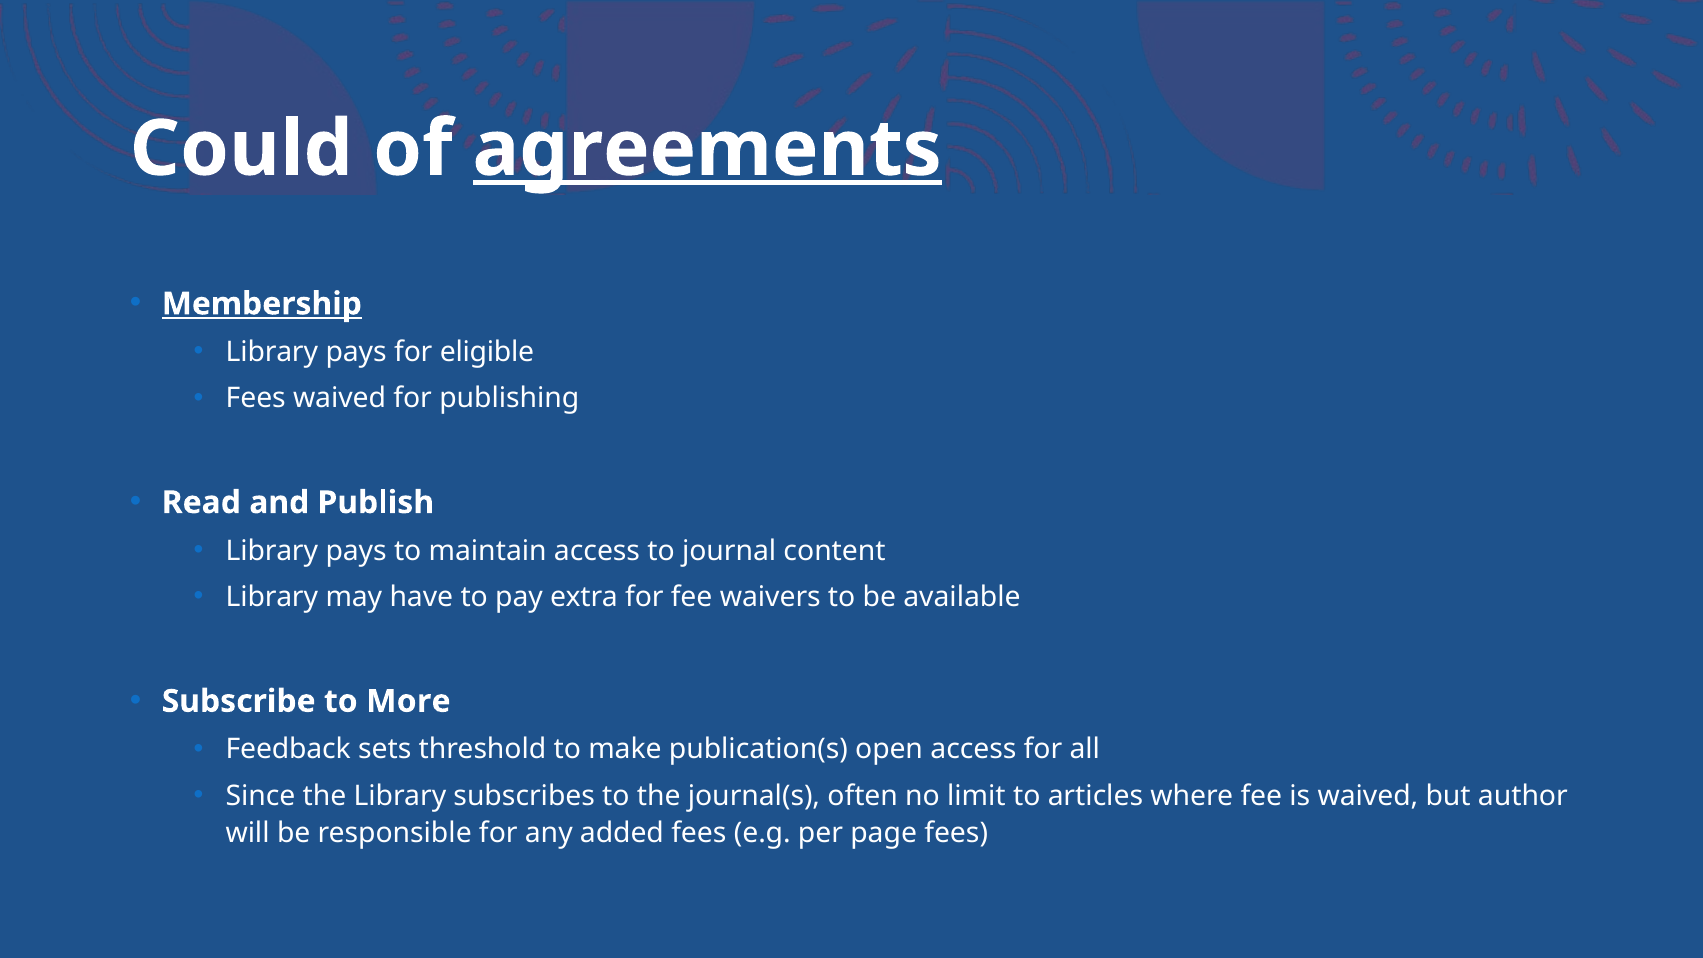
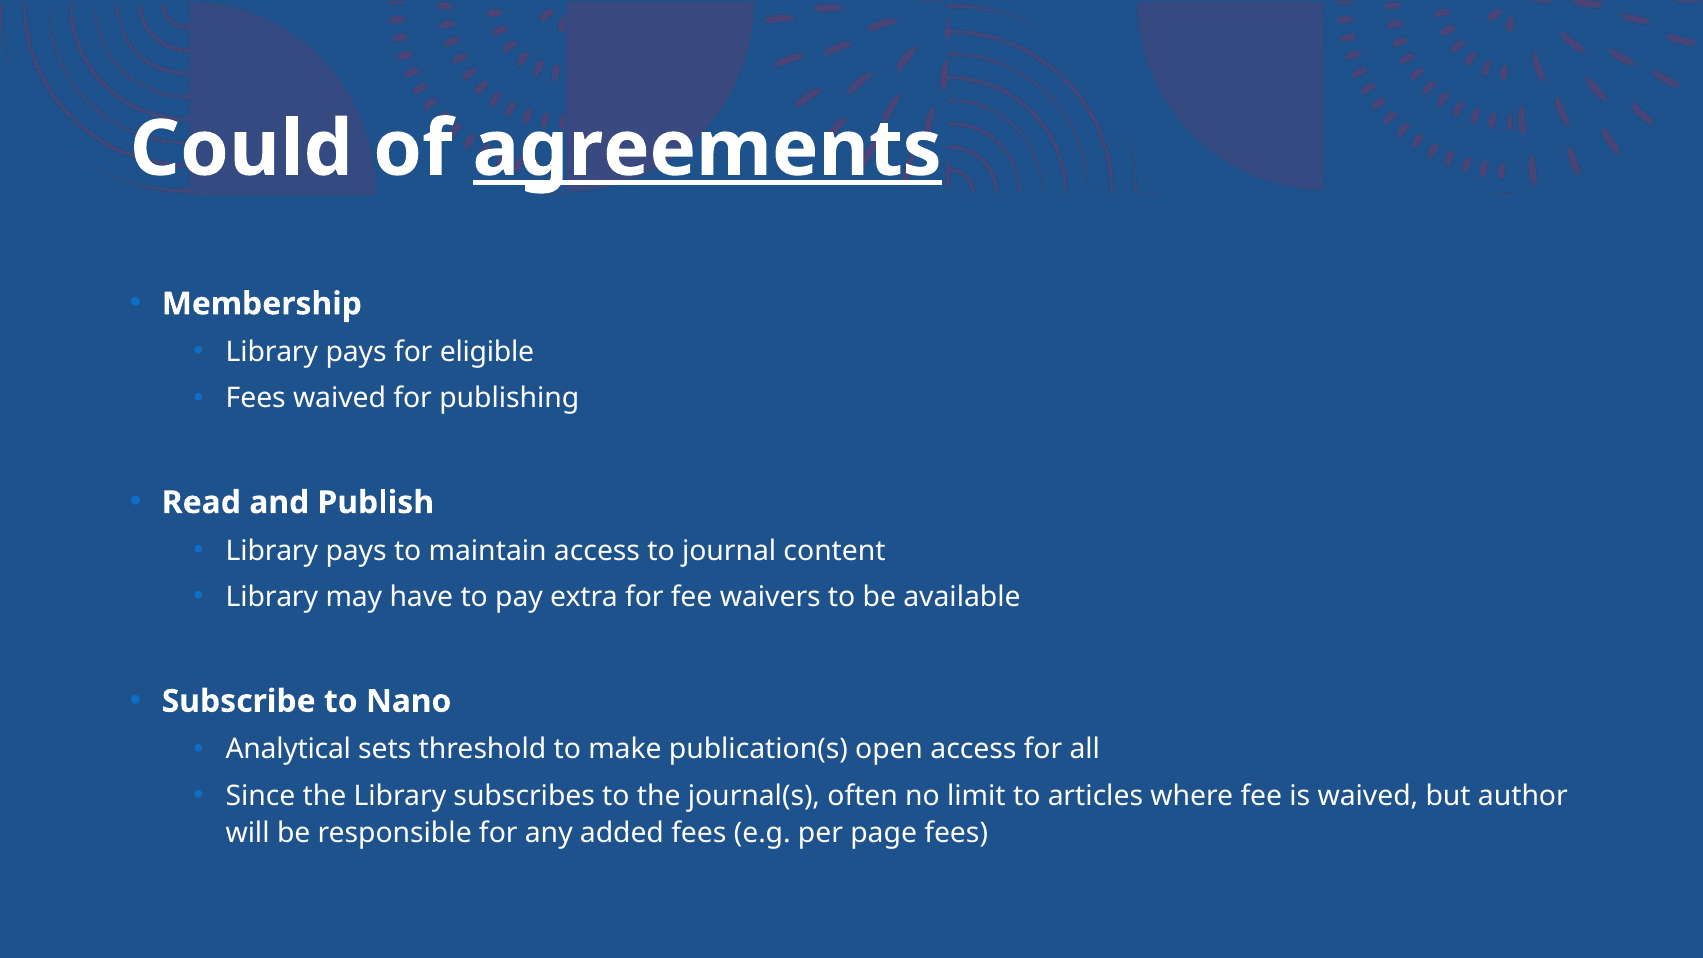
Membership underline: present -> none (262, 304)
More: More -> Nano (409, 701)
Feedback: Feedback -> Analytical (288, 749)
